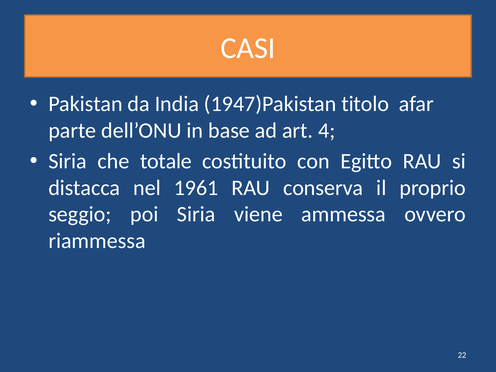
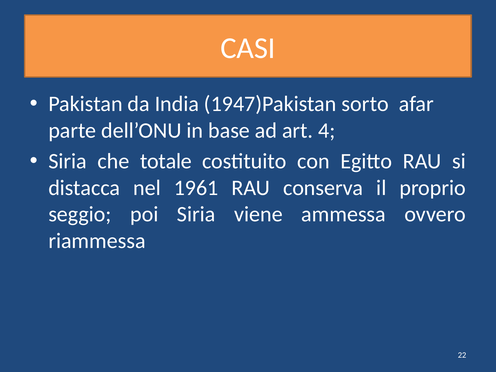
titolo: titolo -> sorto (365, 104)
